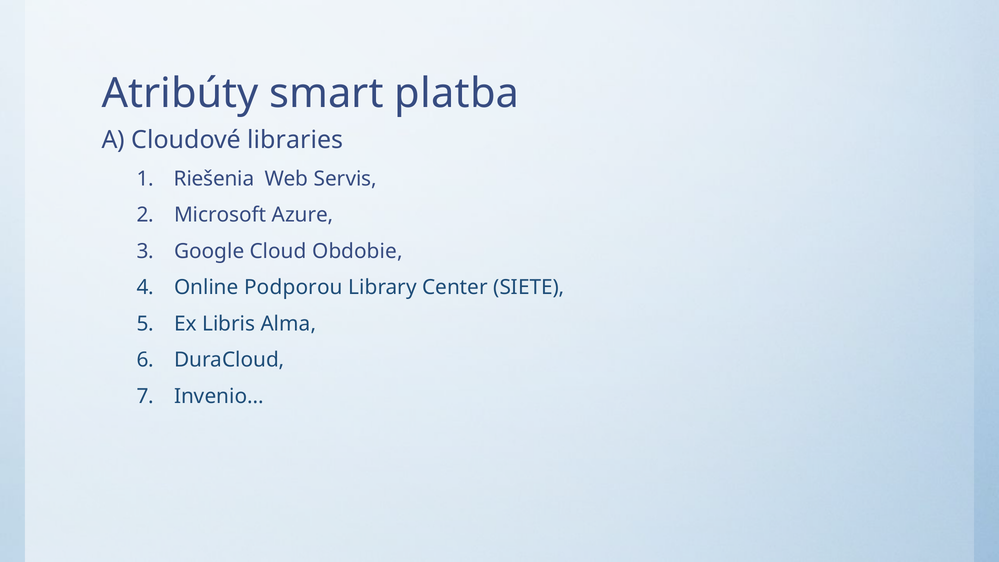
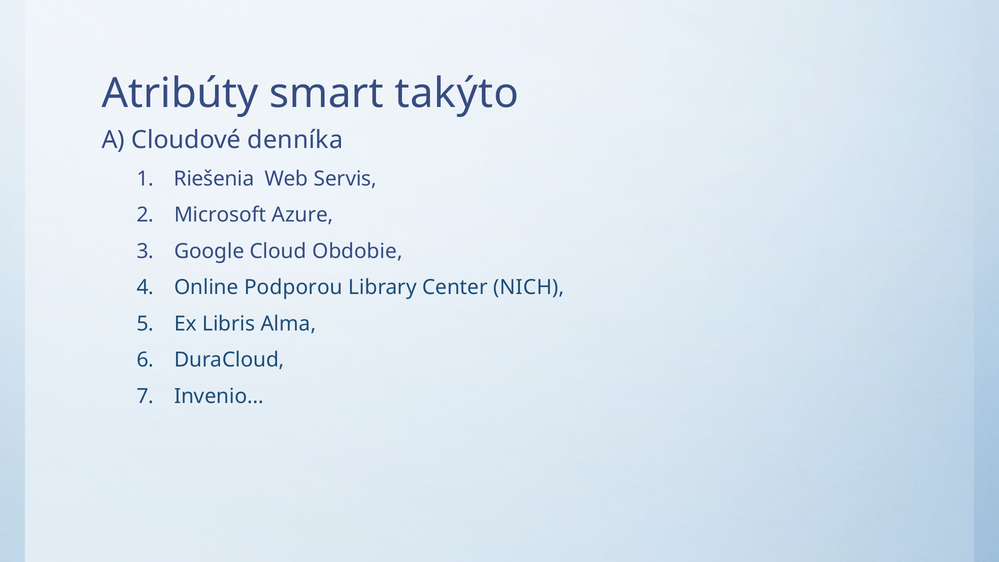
platba: platba -> takýto (457, 94)
libraries: libraries -> denníka (295, 140)
SIETE: SIETE -> NICH (529, 288)
